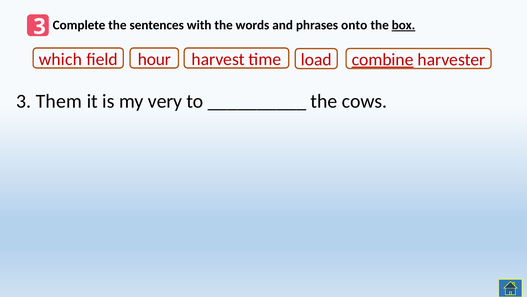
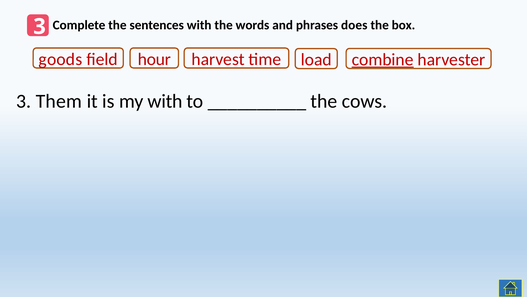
onto: onto -> does (354, 25)
box underline: present -> none (403, 25)
which: which -> goods (60, 59)
my very: very -> with (165, 101)
